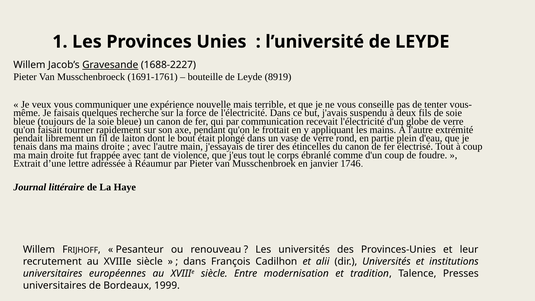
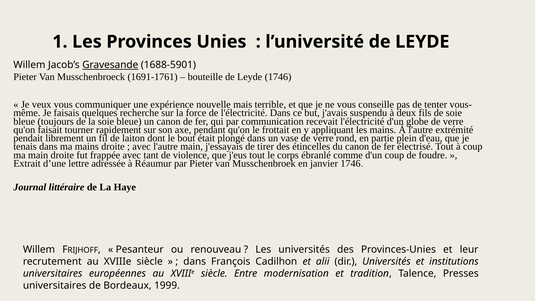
1688-2227: 1688-2227 -> 1688-5901 (168, 65)
Leyde 8919: 8919 -> 1746 (278, 77)
